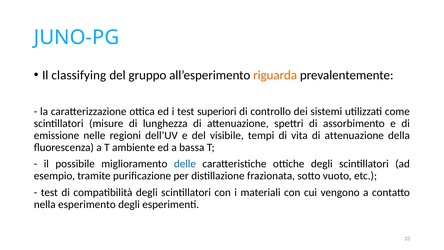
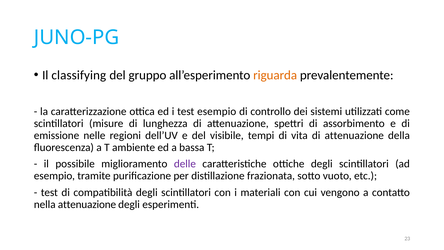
test superiori: superiori -> esempio (217, 111)
delle colour: blue -> purple (185, 164)
nella esperimento: esperimento -> attenuazione (87, 204)
